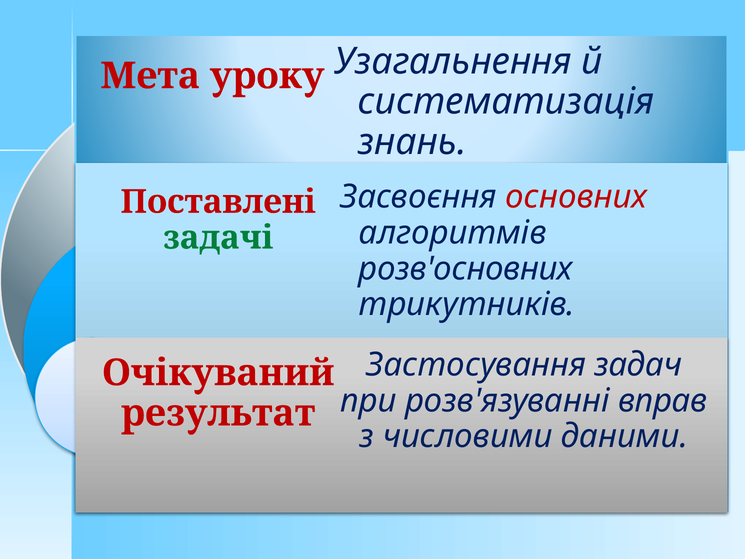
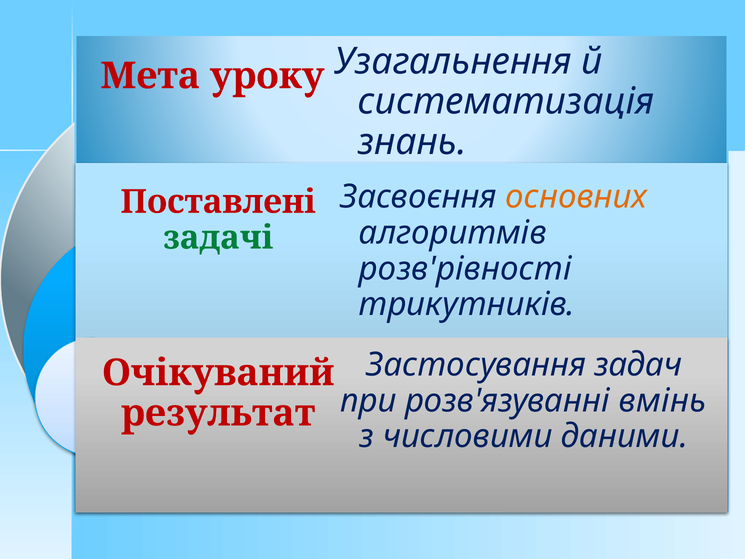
основних colour: red -> orange (576, 197)
розв'основних: розв'основних -> розв'рівності (465, 269)
вправ: вправ -> вмінь (663, 401)
